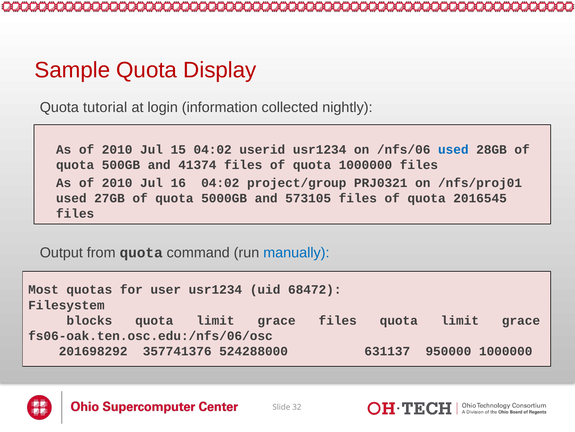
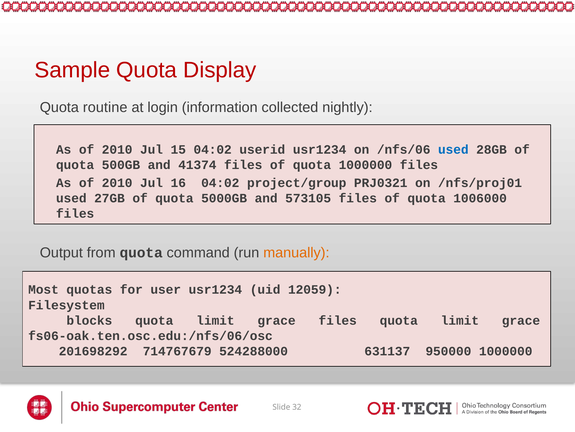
tutorial: tutorial -> routine (105, 107)
2016545: 2016545 -> 1006000 (480, 198)
manually colour: blue -> orange (296, 252)
68472: 68472 -> 12059 (315, 289)
357741376: 357741376 -> 714767679 (177, 351)
